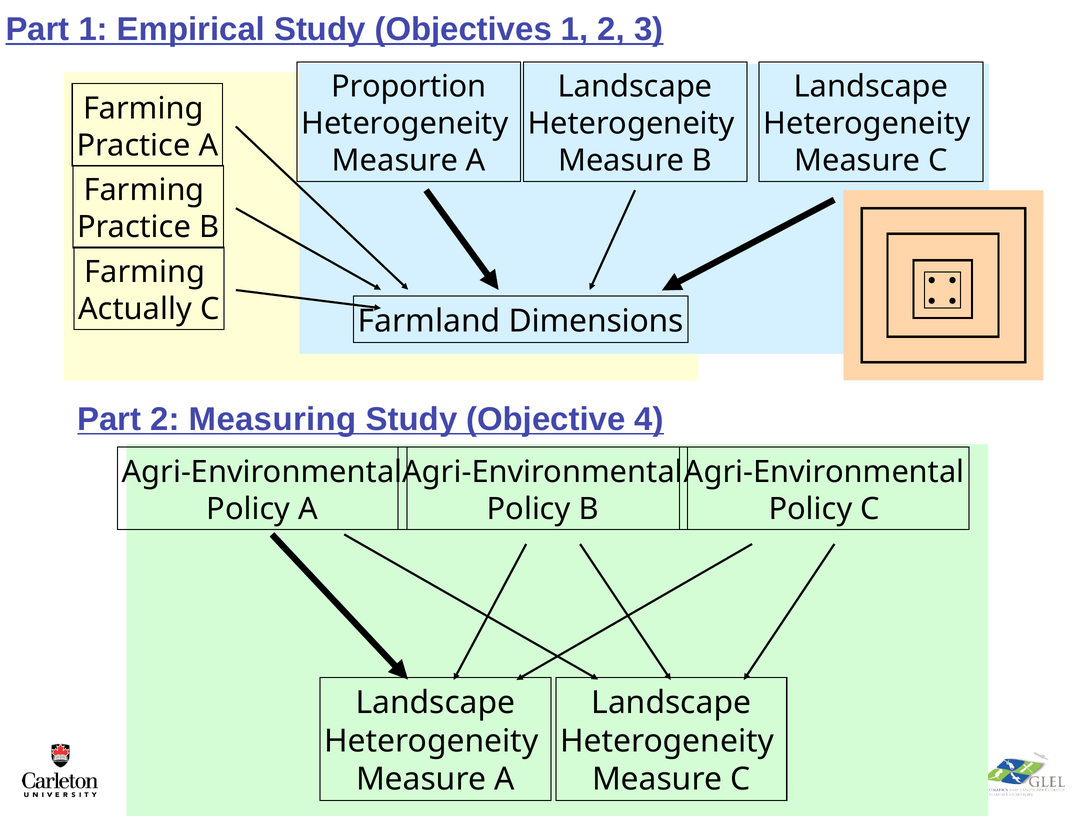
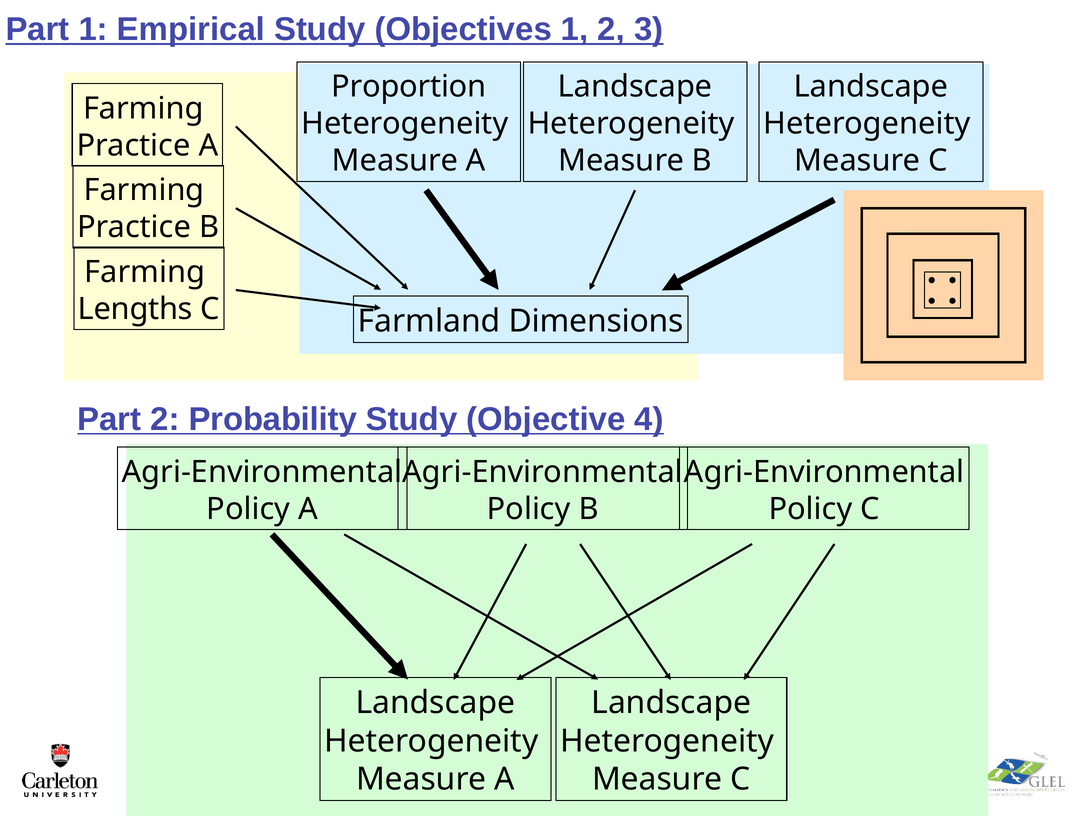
Actually: Actually -> Lengths (135, 309)
Measuring: Measuring -> Probability (273, 419)
